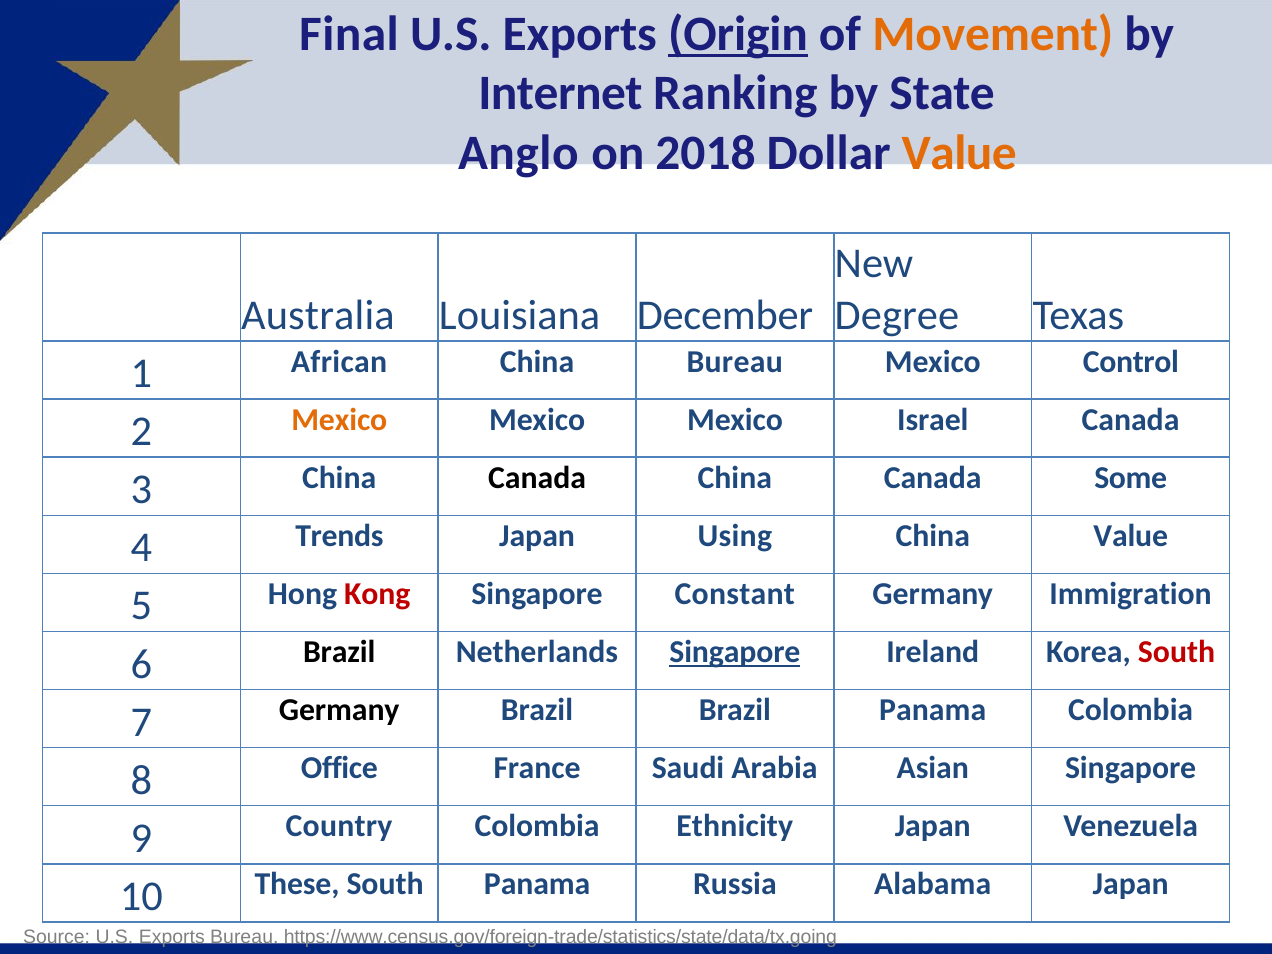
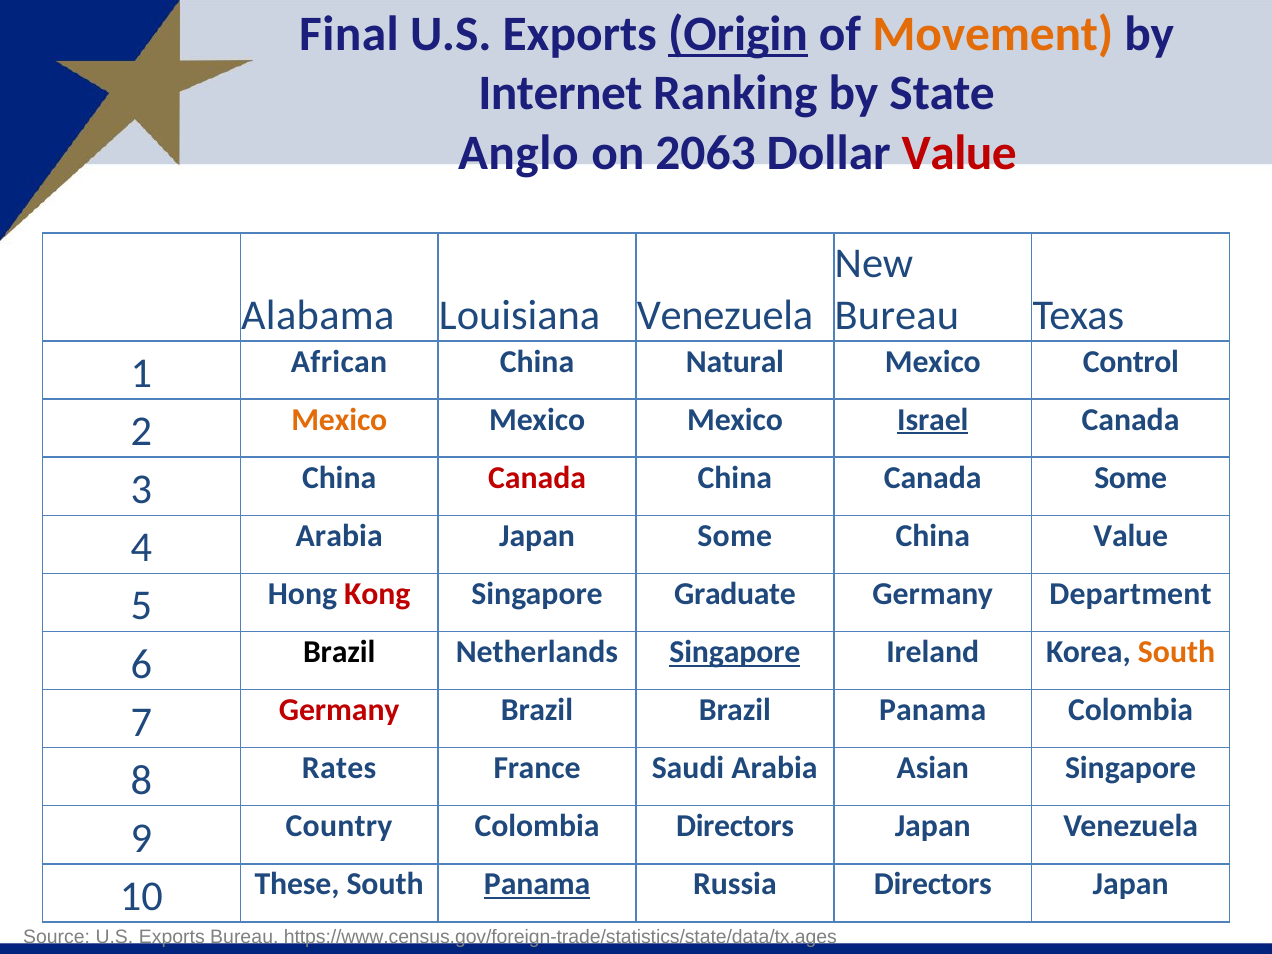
2018: 2018 -> 2063 (706, 153)
Value colour: orange -> red (959, 153)
Australia: Australia -> Alabama (318, 316)
Louisiana December: December -> Venezuela (725, 316)
Degree: Degree -> Bureau (897, 316)
China Bureau: Bureau -> Natural (735, 362)
Israel underline: none -> present (933, 420)
Canada colour: black -> red (537, 478)
4 Trends: Trends -> Arabia (339, 536)
Japan Using: Using -> Some (735, 536)
Constant: Constant -> Graduate (735, 594)
Immigration: Immigration -> Department (1130, 594)
South colour: red -> orange (1177, 652)
Germany colour: black -> red (339, 710)
Office: Office -> Rates (339, 768)
Colombia Ethnicity: Ethnicity -> Directors (735, 826)
Panama underline: none -> present (537, 884)
Russia Alabama: Alabama -> Directors (933, 884)
https://www.census.gov/foreign-trade/statistics/state/data/tx.going: https://www.census.gov/foreign-trade/statistics/state/data/tx.going -> https://www.census.gov/foreign-trade/statistics/state/data/tx.ages (560, 937)
